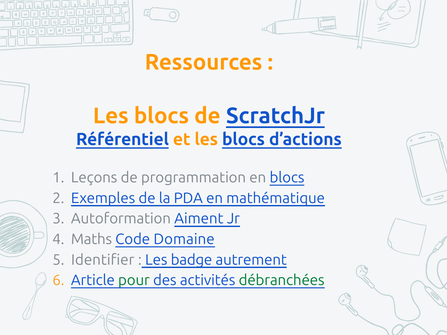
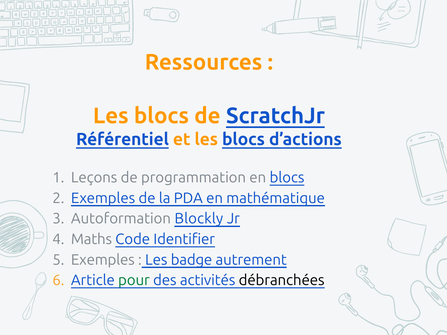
Aiment: Aiment -> Blockly (199, 219)
Domaine: Domaine -> Identifier (184, 239)
Identifier: Identifier -> Exemples (103, 260)
débranchées colour: green -> black (282, 281)
